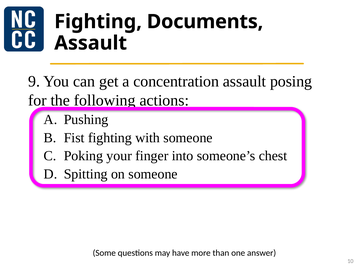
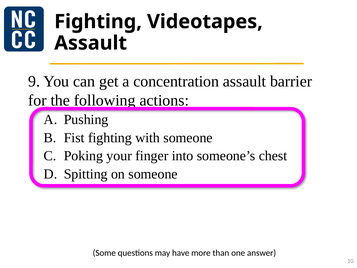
Documents: Documents -> Videotapes (205, 22)
posing: posing -> barrier (291, 81)
